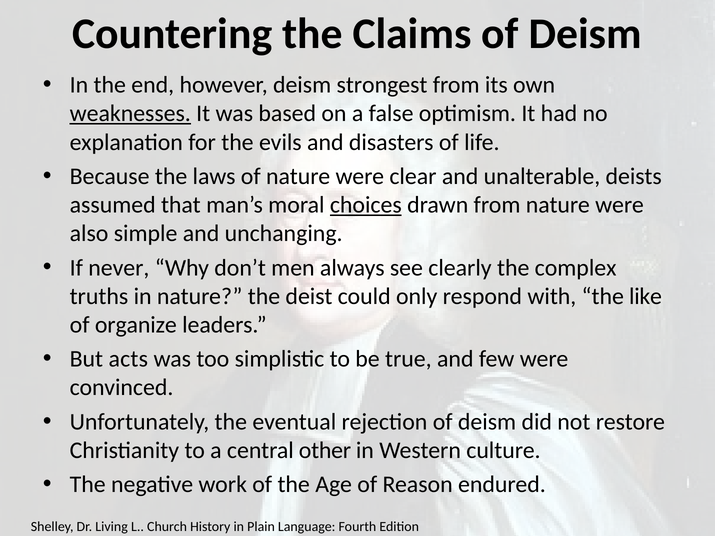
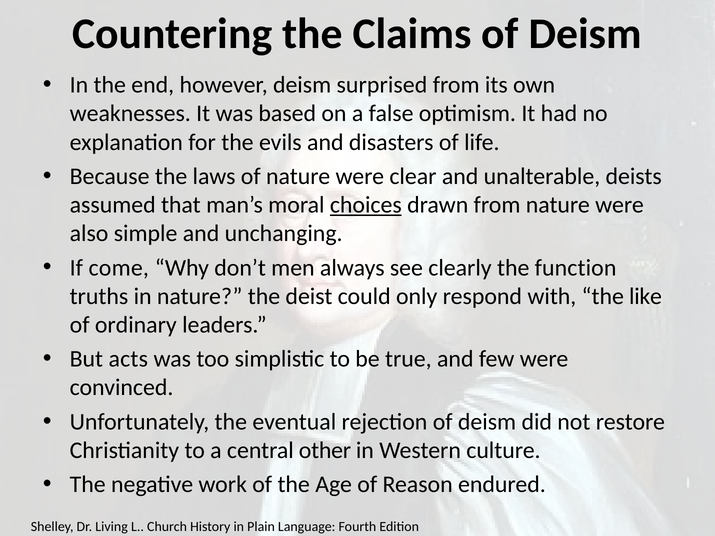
strongest: strongest -> surprised (382, 85)
weaknesses underline: present -> none (130, 114)
never: never -> come (119, 268)
complex: complex -> function (576, 268)
organize: organize -> ordinary (136, 325)
